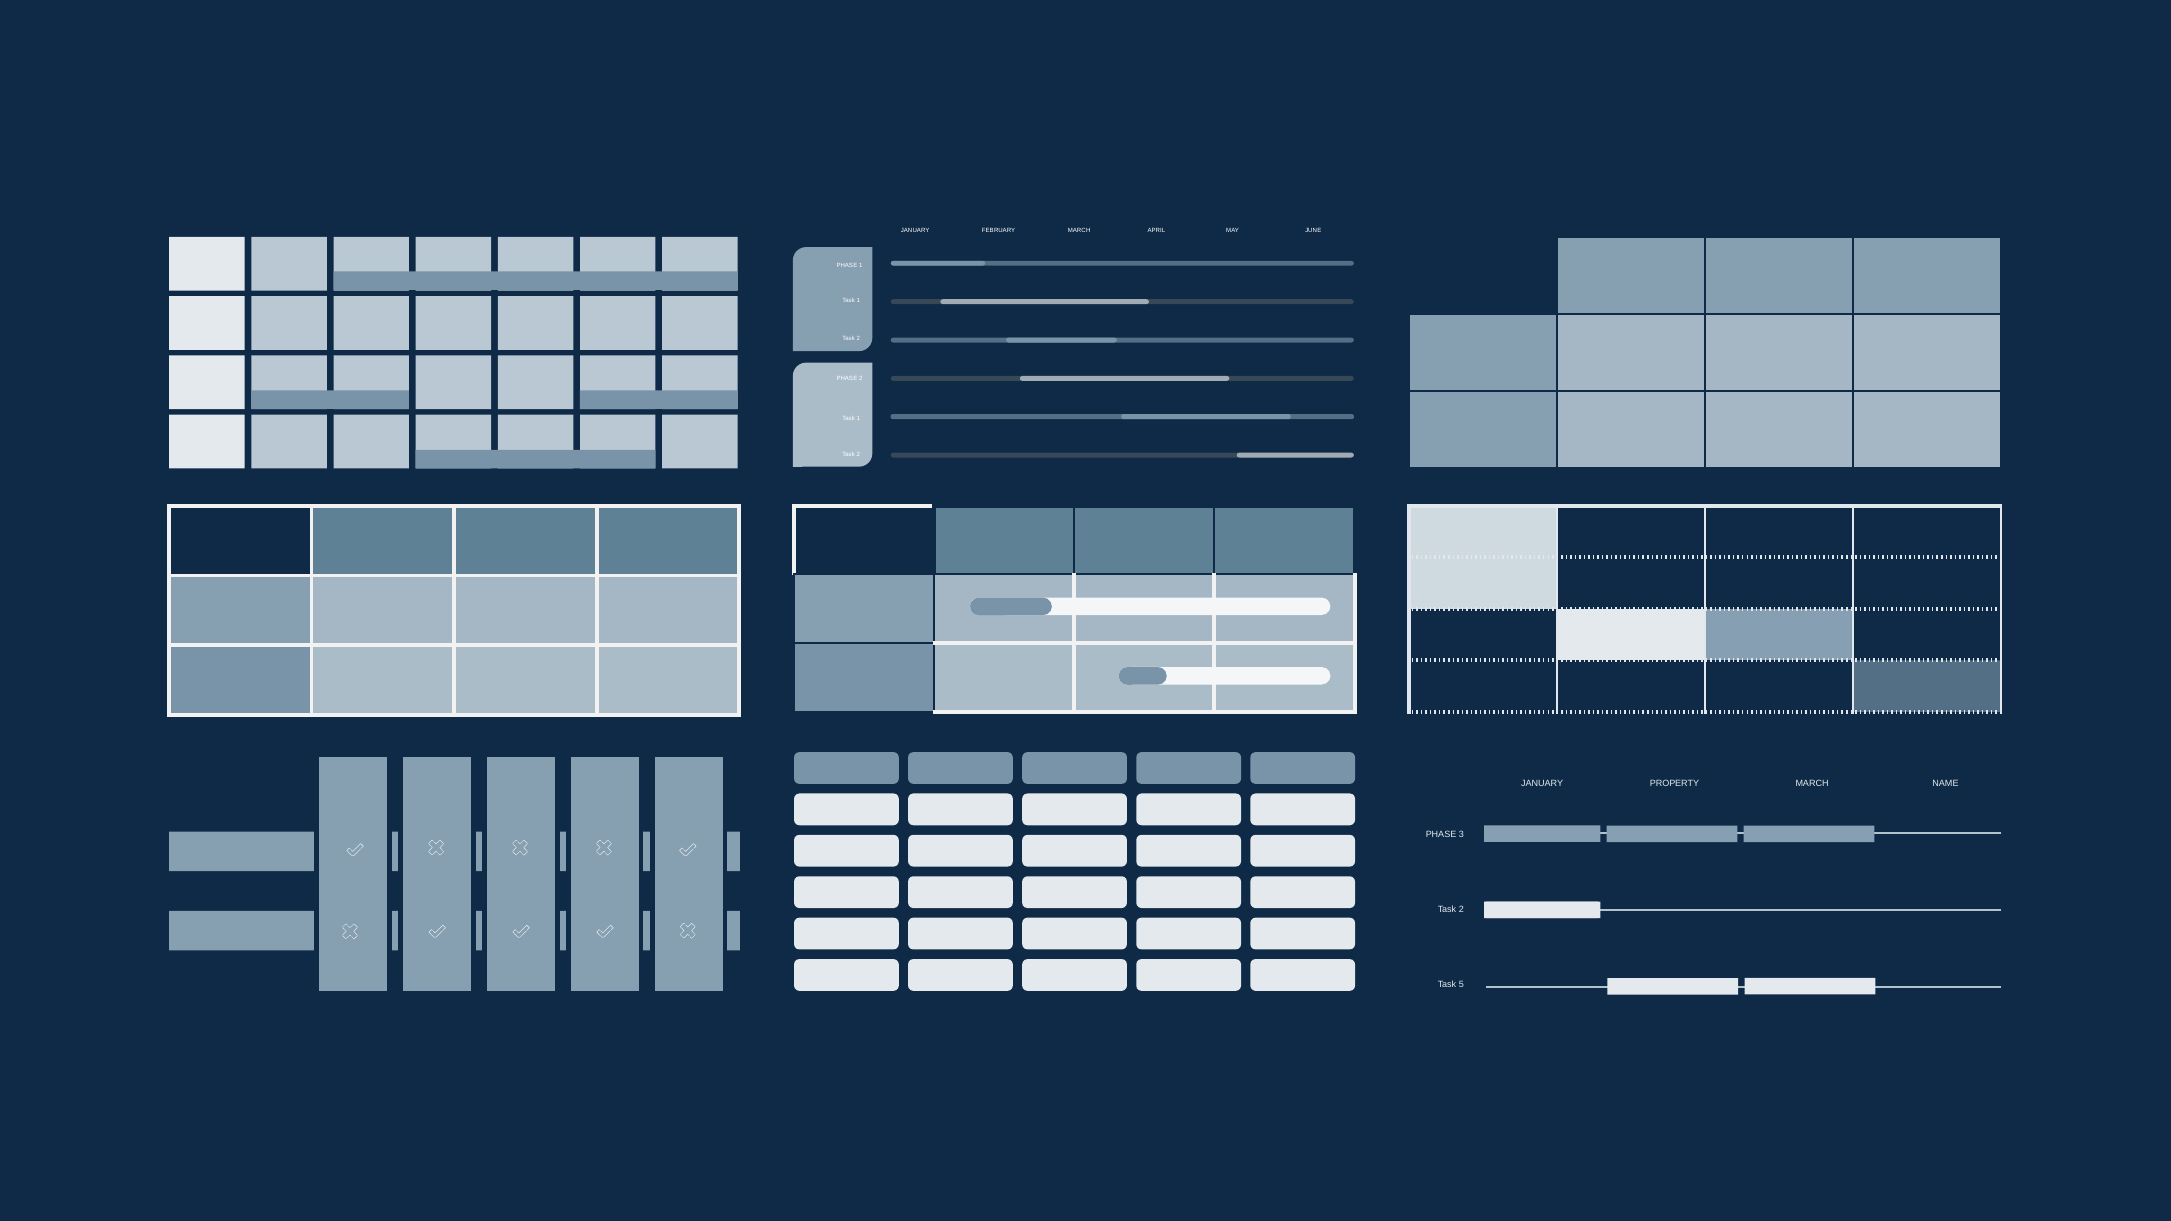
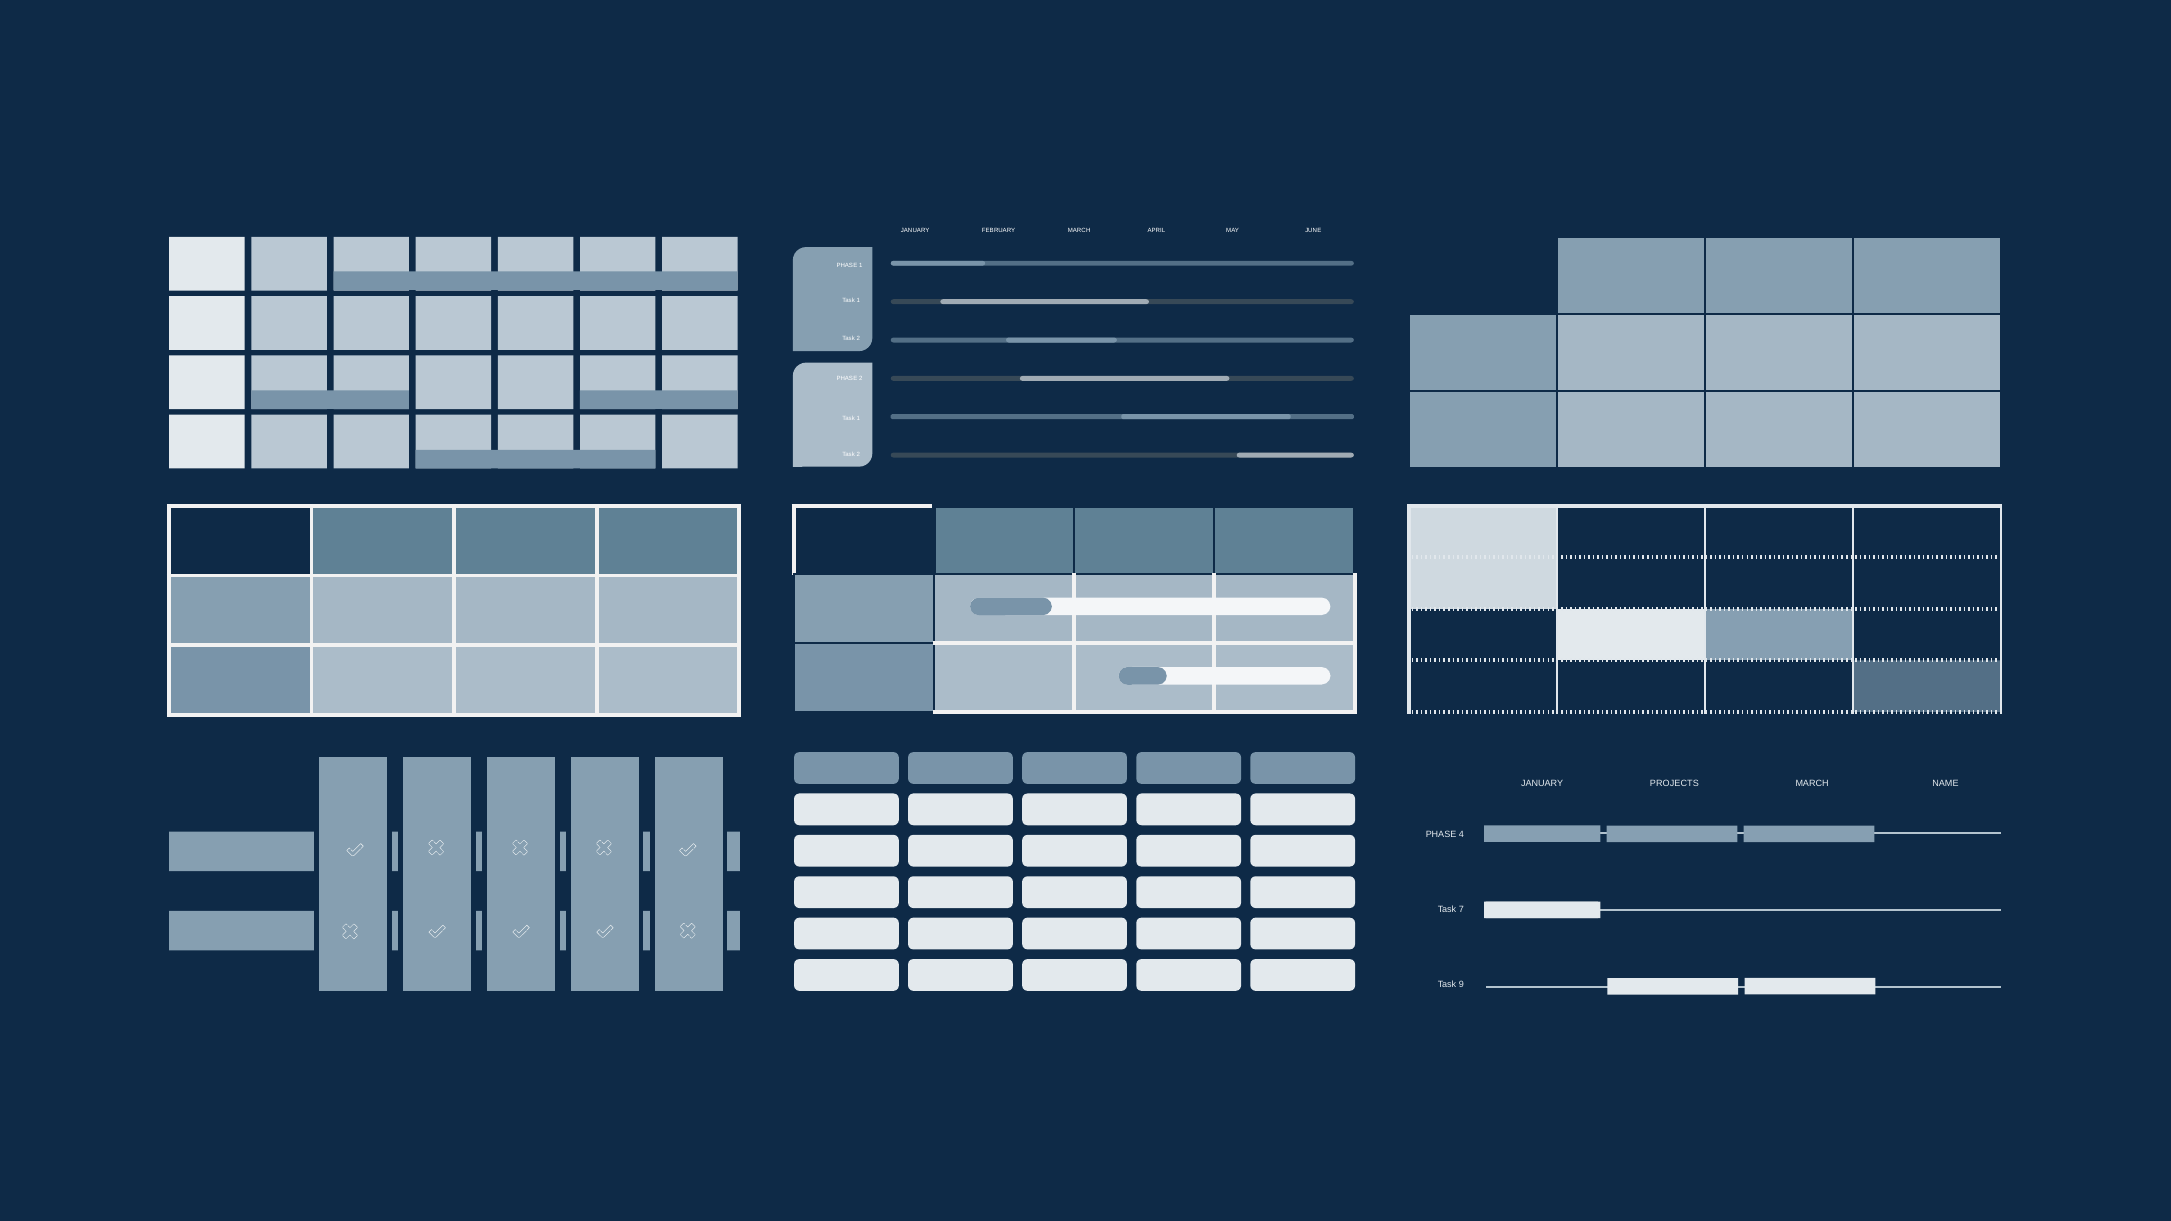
PROPERTY: PROPERTY -> PROJECTS (1674, 784)
3: 3 -> 4 (1461, 834)
2: 2 -> 7 (1461, 909)
5: 5 -> 9 (1461, 984)
